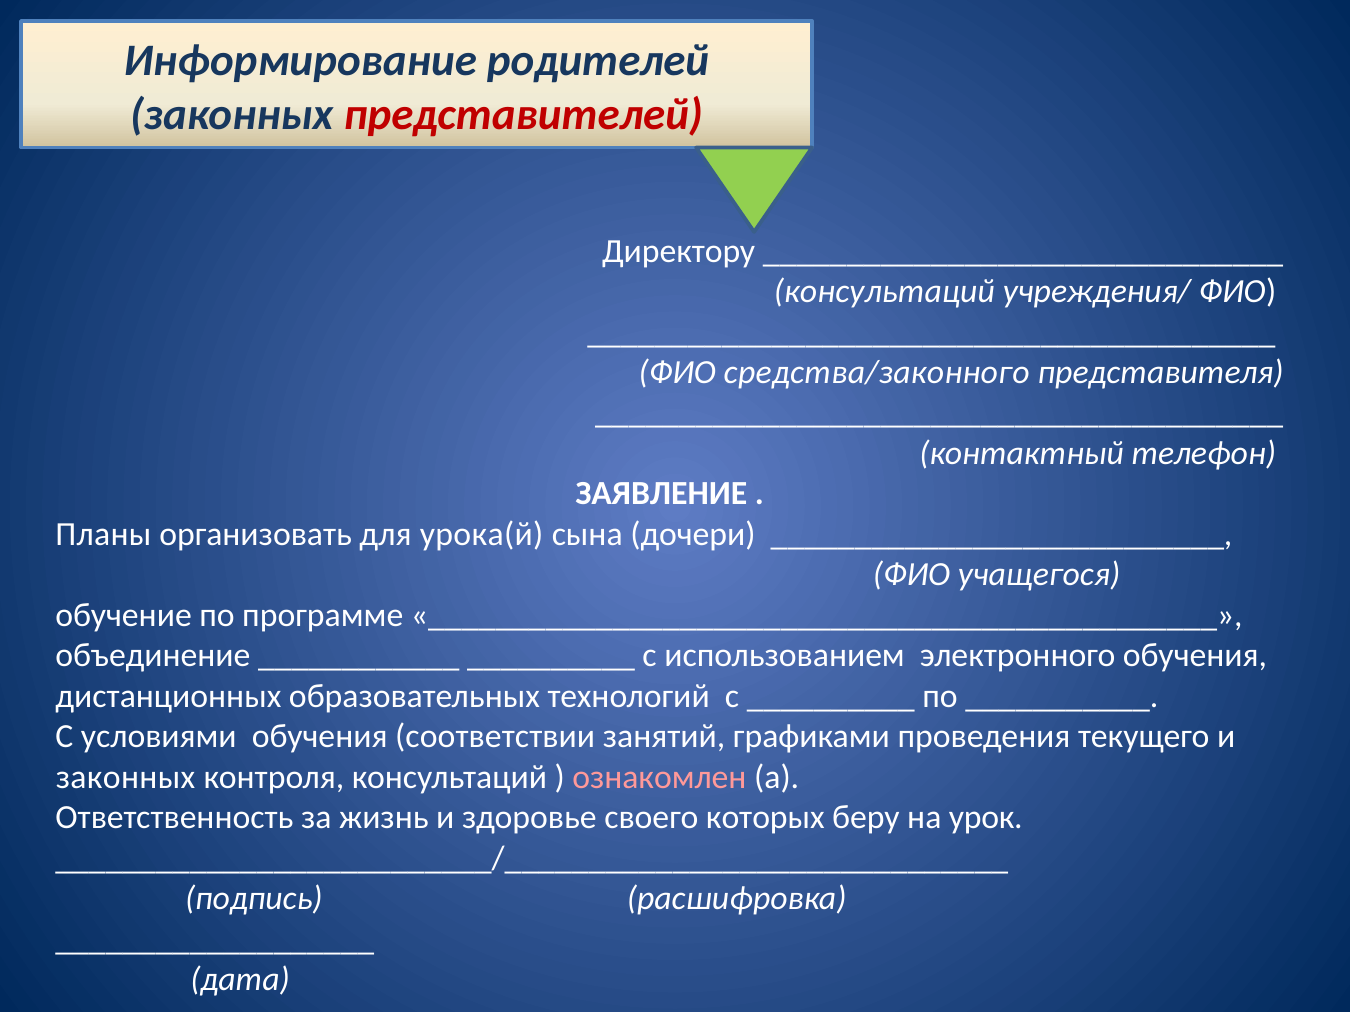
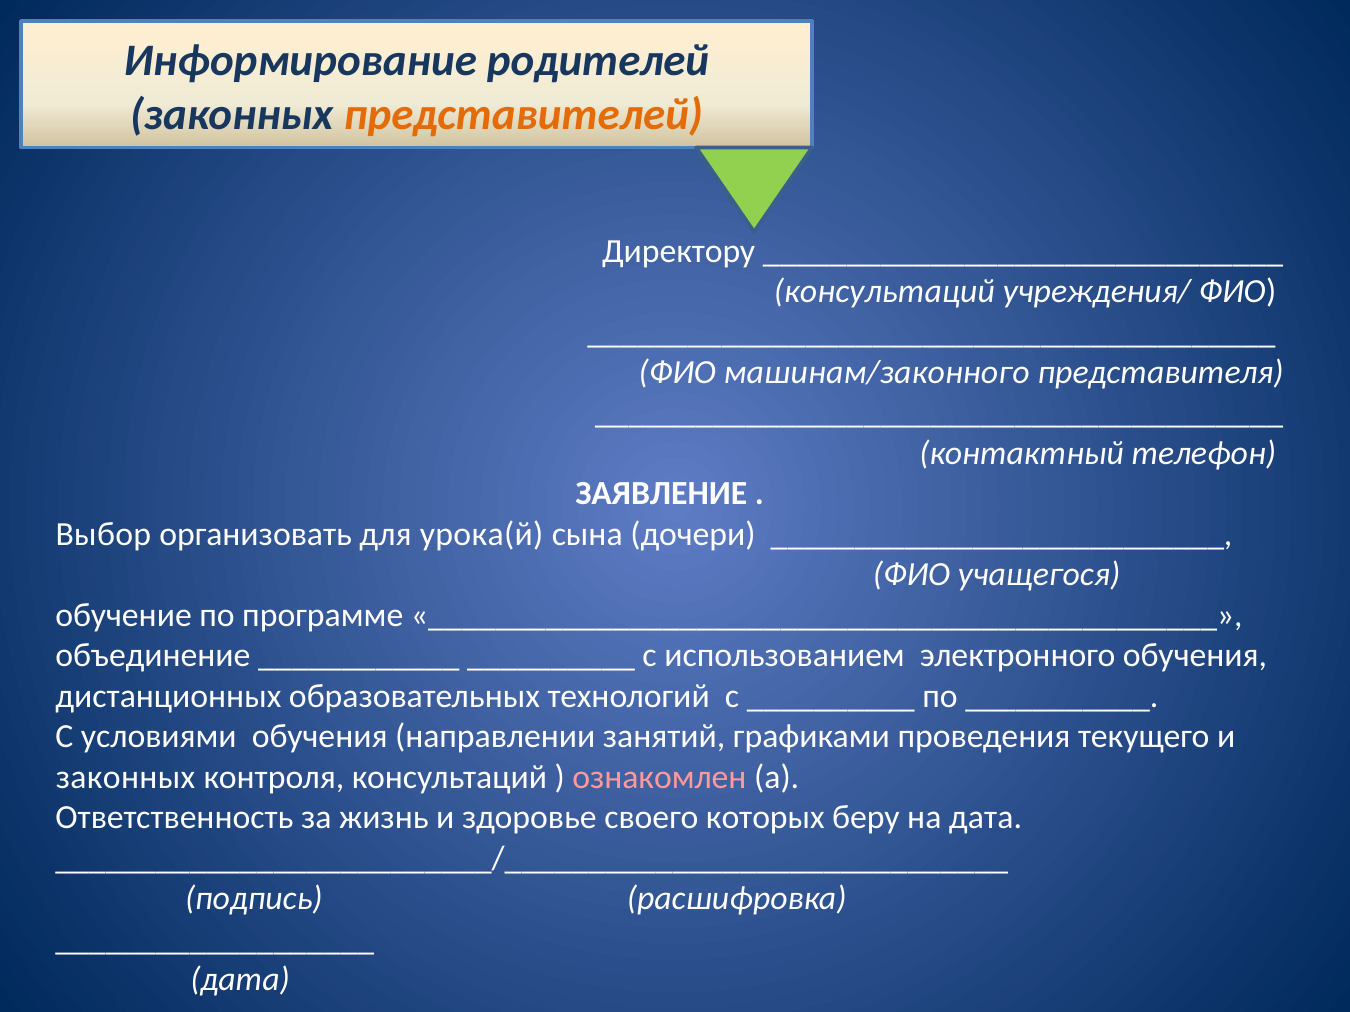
представителей colour: red -> orange (523, 115)
средства/законного: средства/законного -> машинам/законного (877, 373)
Планы: Планы -> Выбор (103, 535)
соответствии: соответствии -> направлении (495, 737)
на урок: урок -> дата (986, 818)
